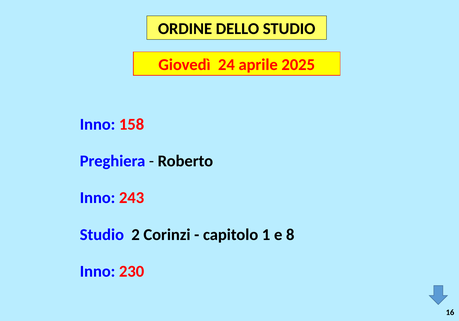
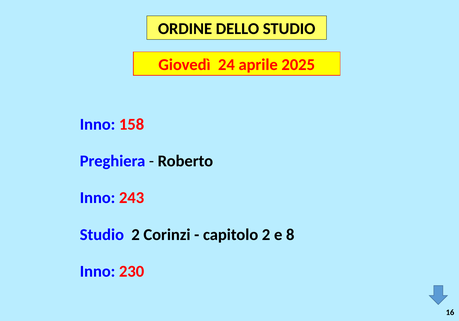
capitolo 1: 1 -> 2 (266, 235)
